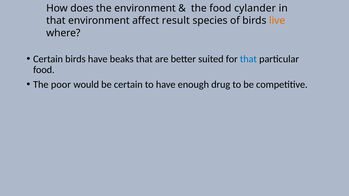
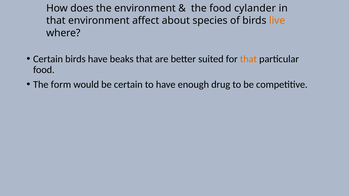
result: result -> about (176, 21)
that colour: blue -> orange (248, 59)
poor: poor -> form (61, 85)
